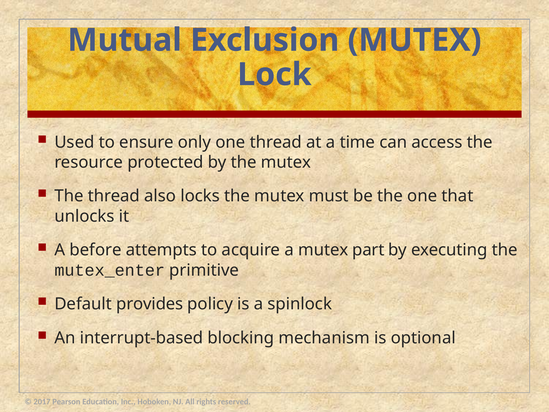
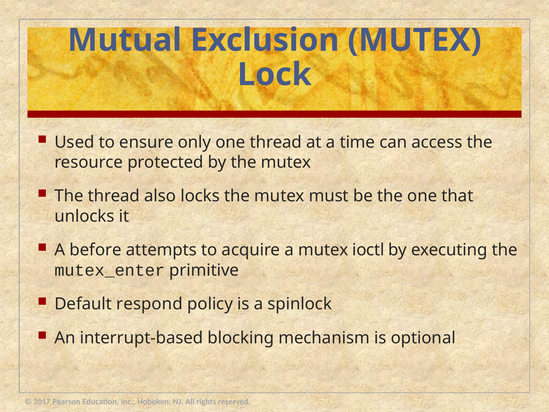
part: part -> ioctl (368, 250)
provides: provides -> respond (150, 304)
